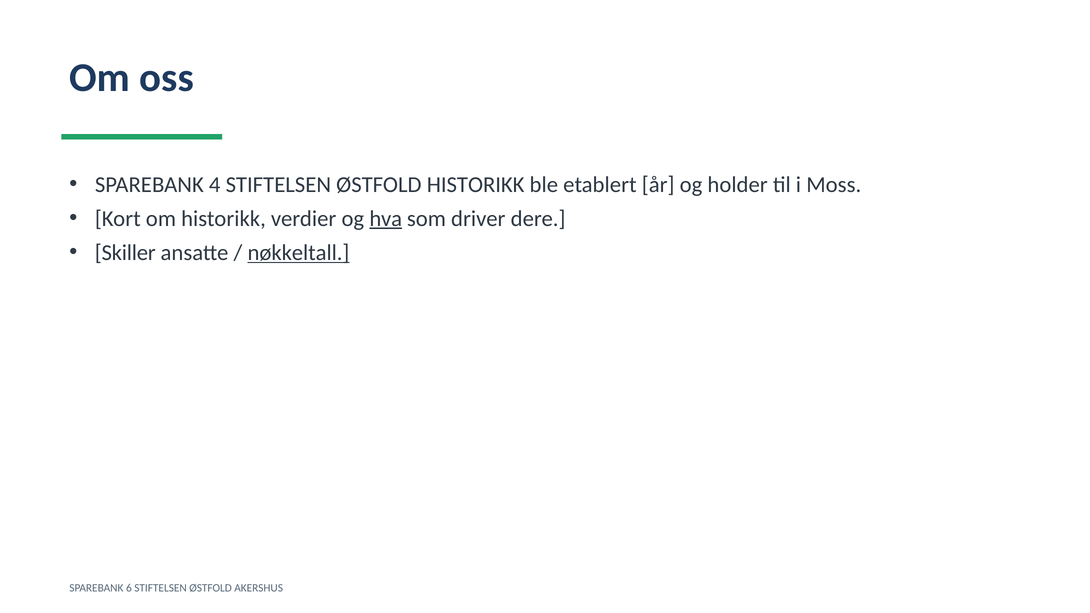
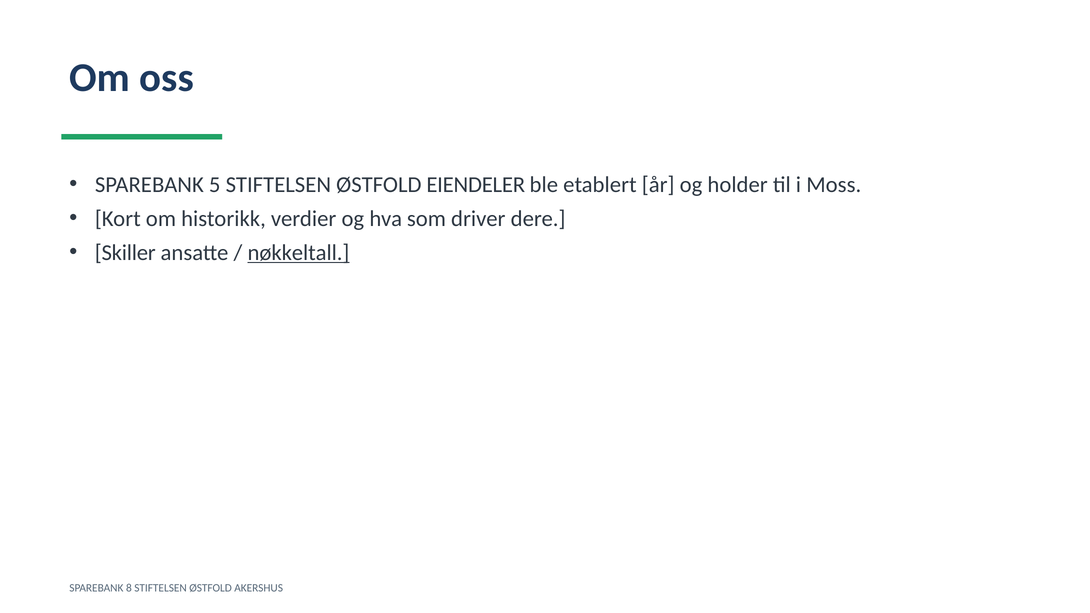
4: 4 -> 5 (215, 185)
ØSTFOLD HISTORIKK: HISTORIKK -> EIENDELER (476, 185)
hva underline: present -> none (386, 219)
6: 6 -> 8 (129, 588)
